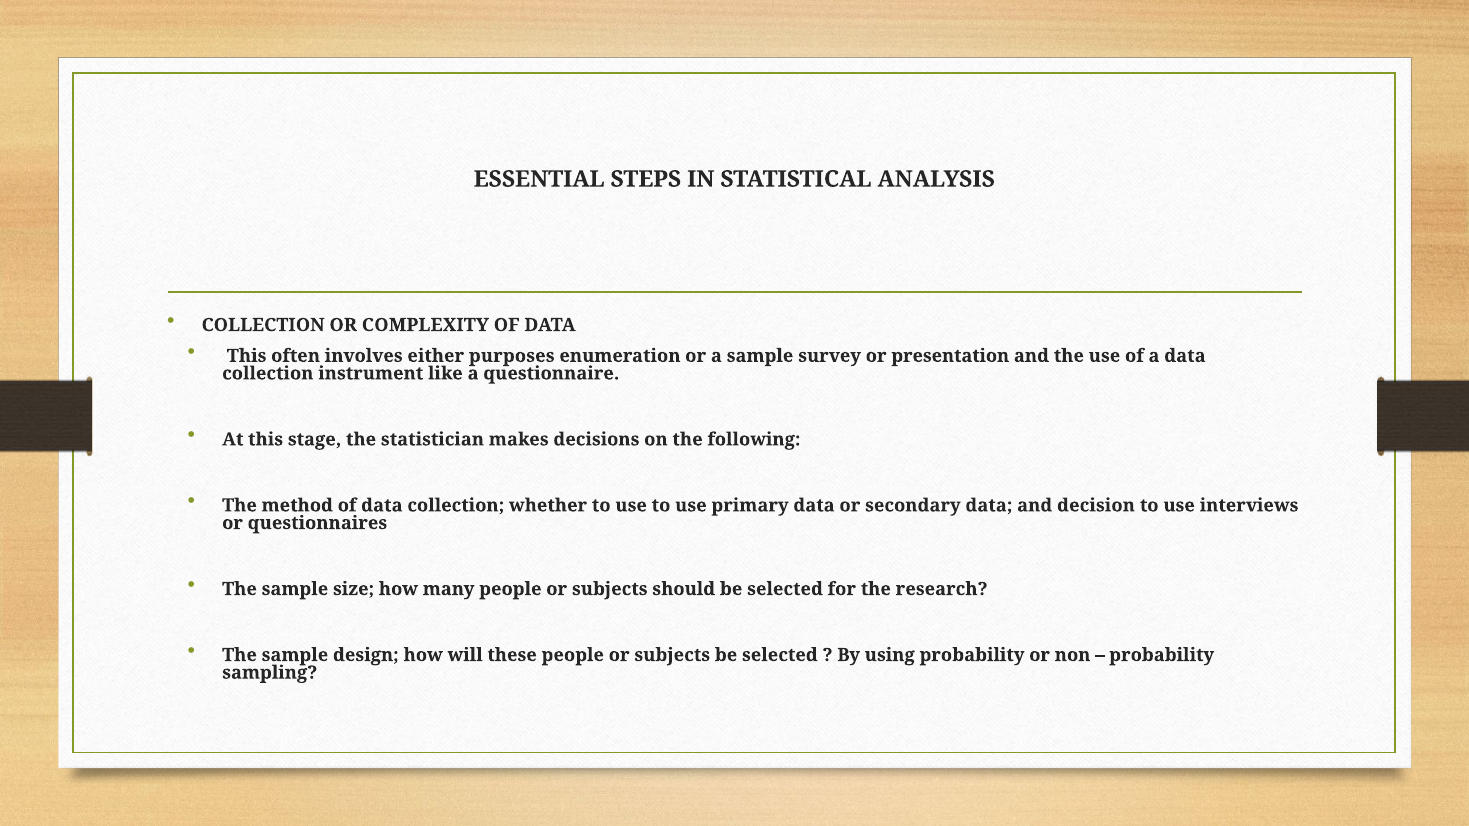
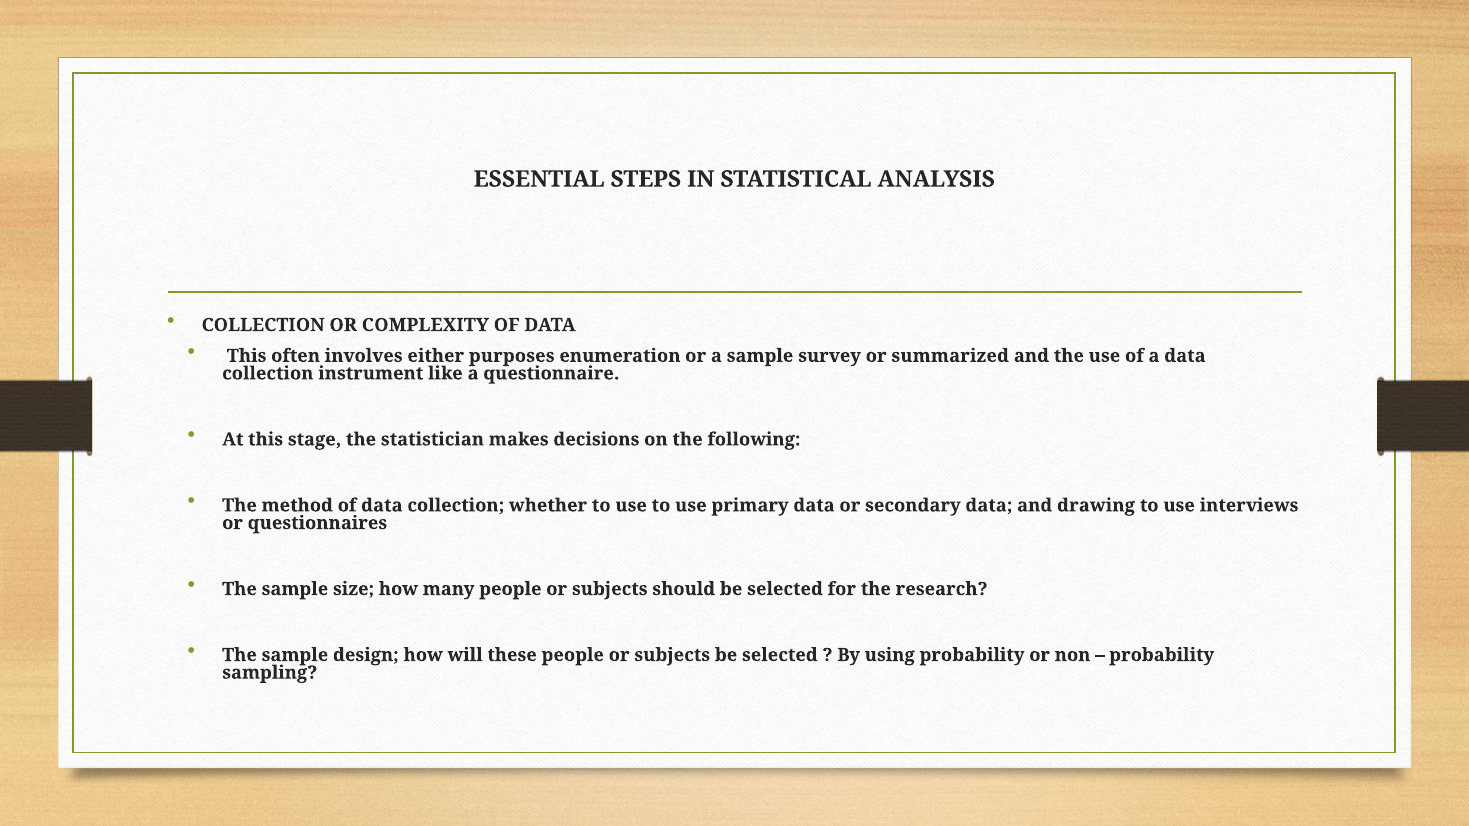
presentation: presentation -> summarized (950, 356)
decision: decision -> drawing (1096, 506)
